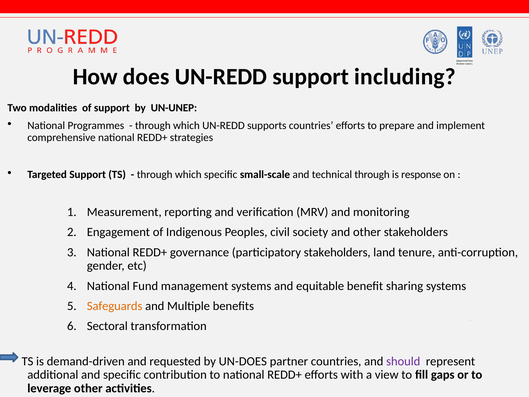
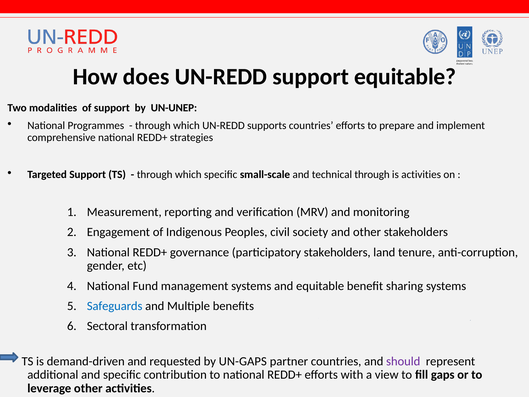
support including: including -> equitable (405, 77)
is response: response -> activities (421, 175)
Safeguards colour: orange -> blue (115, 306)
UN-DOES: UN-DOES -> UN-GAPS (243, 361)
